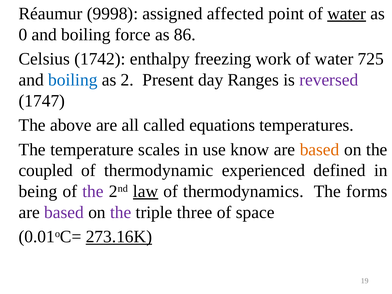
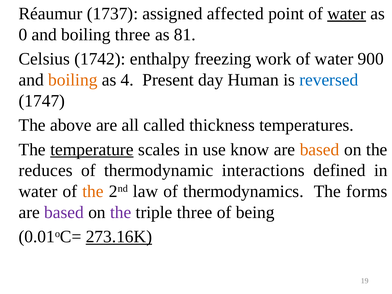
9998: 9998 -> 1737 (112, 14)
boiling force: force -> three (133, 35)
86: 86 -> 81 (185, 35)
725: 725 -> 900 (371, 59)
boiling colour: blue -> orange (73, 80)
2: 2 -> 4 (127, 80)
Ranges: Ranges -> Human (253, 80)
reversed colour: purple -> blue (329, 80)
equations: equations -> thickness (222, 125)
temperature underline: none -> present (92, 150)
coupled: coupled -> reduces (46, 170)
experienced: experienced -> interactions (263, 170)
being: being -> water (38, 191)
the colour: purple -> orange (93, 191)
law underline: present -> none (146, 191)
space: space -> being (255, 212)
